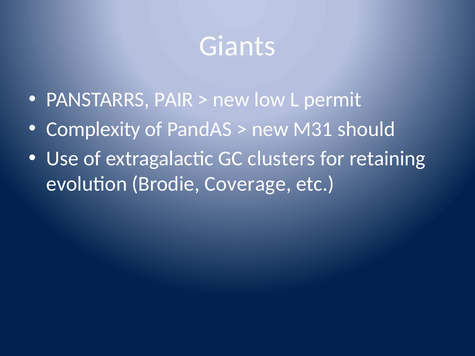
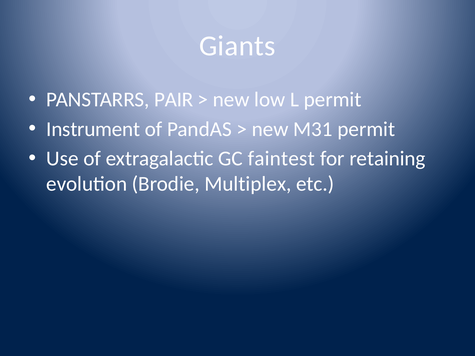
Complexity: Complexity -> Instrument (93, 129)
M31 should: should -> permit (366, 129)
clusters: clusters -> faintest (281, 159)
Coverage: Coverage -> Multiplex (248, 184)
